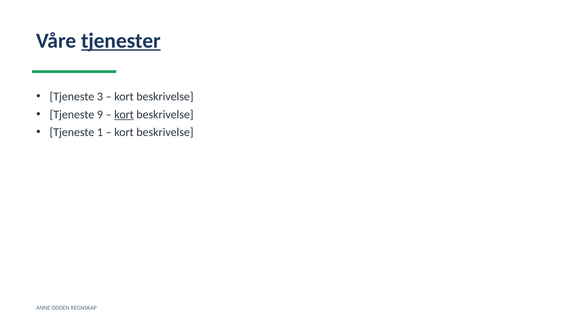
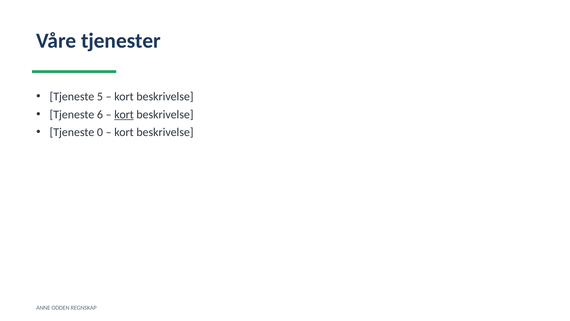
tjenester underline: present -> none (121, 41)
3: 3 -> 5 (100, 97)
9: 9 -> 6 (100, 114)
1: 1 -> 0 (100, 132)
